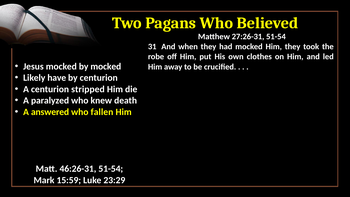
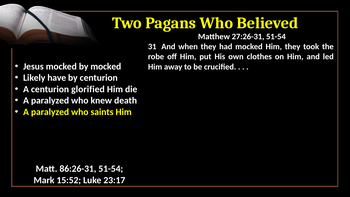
stripped: stripped -> glorified (88, 89)
answered: answered -> paralyzed (50, 112)
fallen: fallen -> saints (102, 112)
46:26-31: 46:26-31 -> 86:26-31 (78, 169)
15:59: 15:59 -> 15:52 (69, 180)
23:29: 23:29 -> 23:17 (114, 180)
